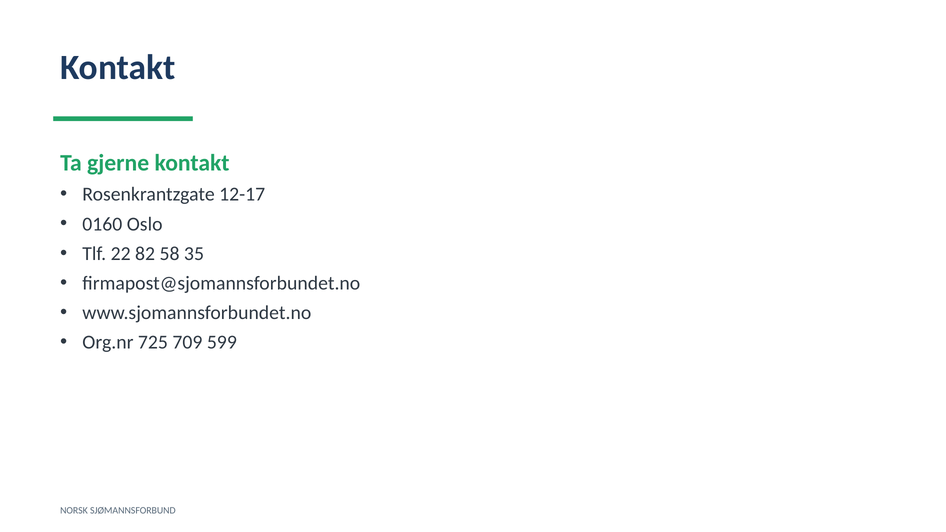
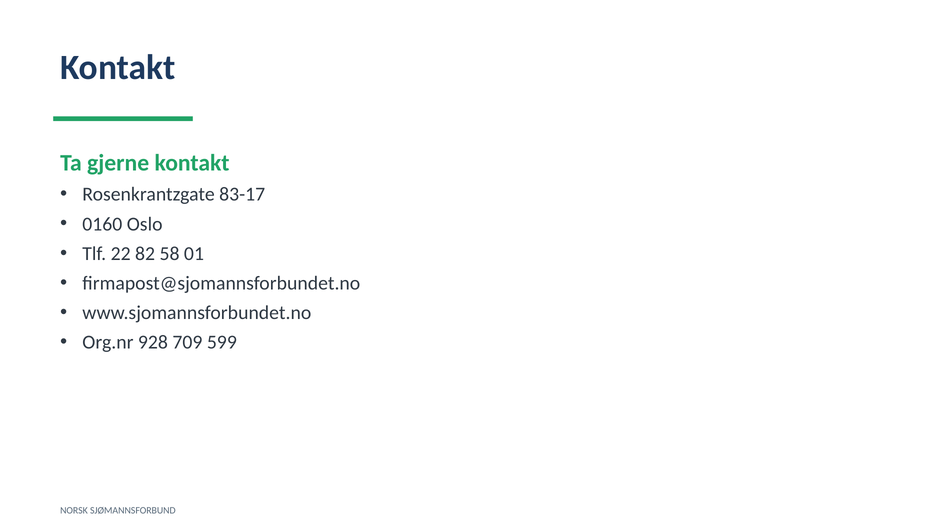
12-17: 12-17 -> 83-17 (242, 195)
35: 35 -> 01 (194, 254)
725: 725 -> 928 (153, 342)
